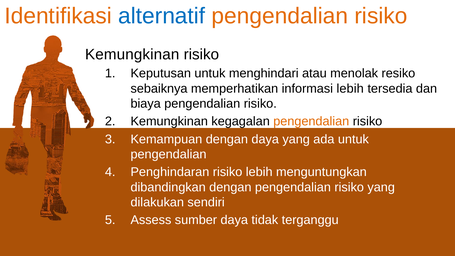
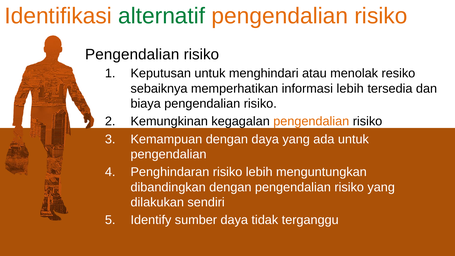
alternatif colour: blue -> green (162, 16)
Kemungkinan: Kemungkinan -> Pengendalian (132, 54)
Assess: Assess -> Identify (151, 220)
